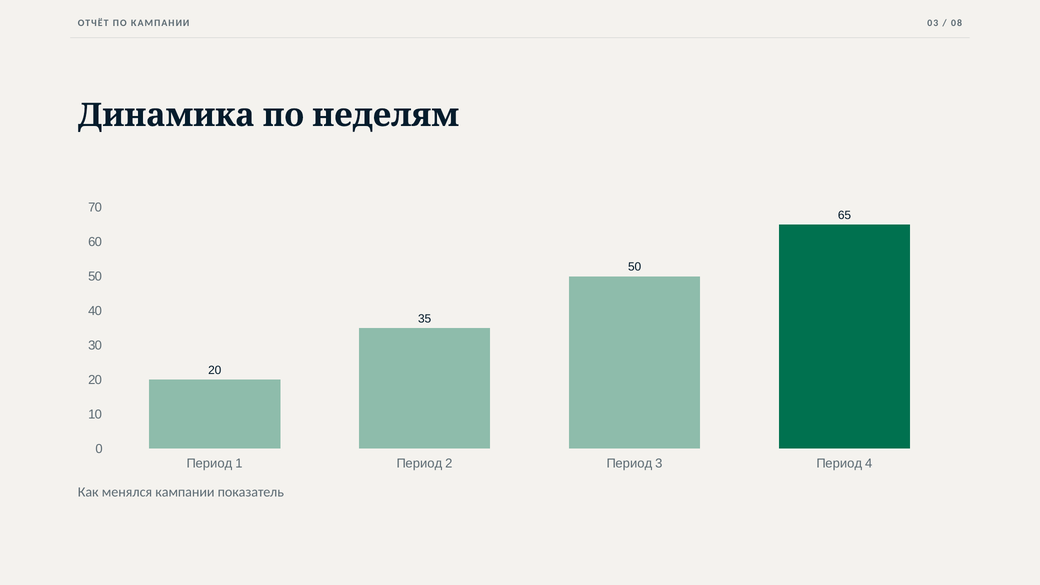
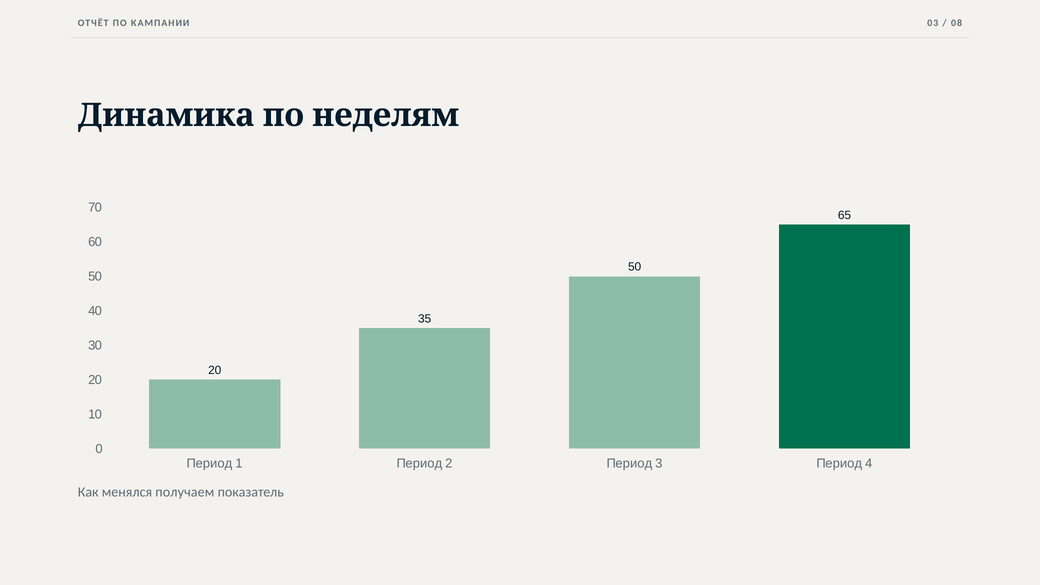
менялся кампании: кампании -> получаем (185, 492)
